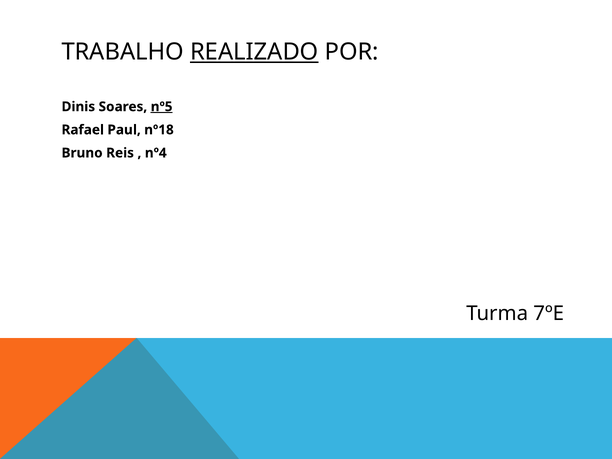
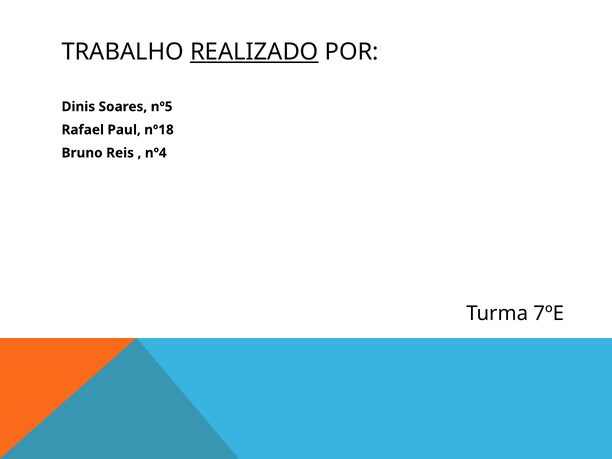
nº5 underline: present -> none (162, 107)
